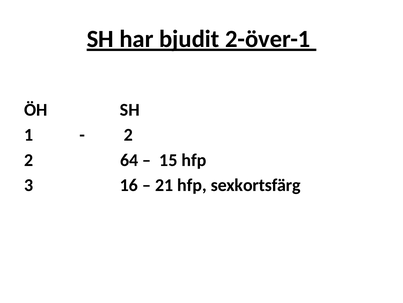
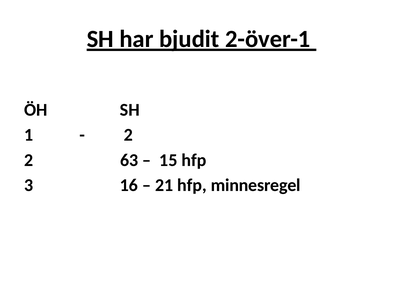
64: 64 -> 63 (129, 160)
sexkortsfärg: sexkortsfärg -> minnesregel (256, 185)
